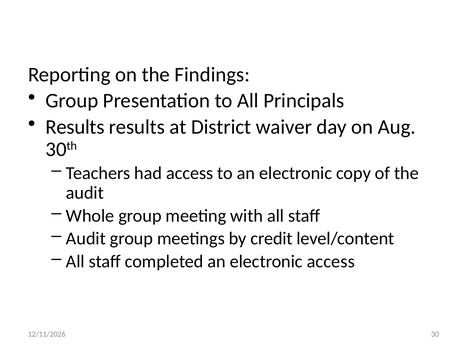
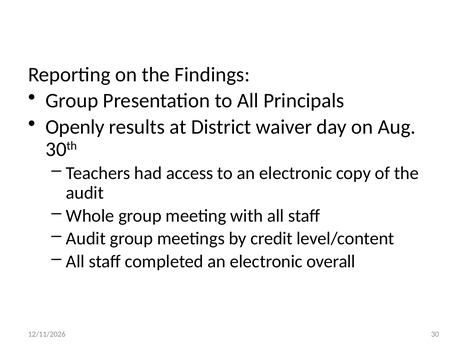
Results: Results -> Openly (75, 127)
electronic access: access -> overall (331, 262)
